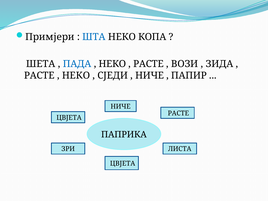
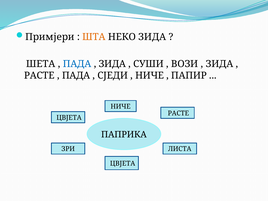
ШТА colour: blue -> orange (94, 37)
НЕКО КОПА: КОПА -> ЗИДА (152, 37)
НЕКО: НЕКО -> ЗИДА (112, 64)
РАСТЕ: РАСТЕ -> СУШИ (148, 64)
НЕКО: НЕКО -> ПАДА (76, 76)
